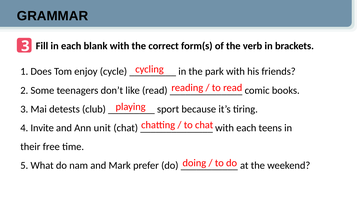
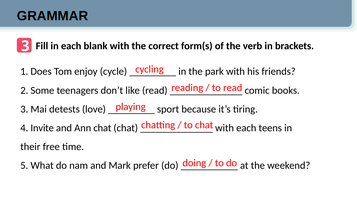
club: club -> love (94, 109)
Ann unit: unit -> chat (102, 128)
